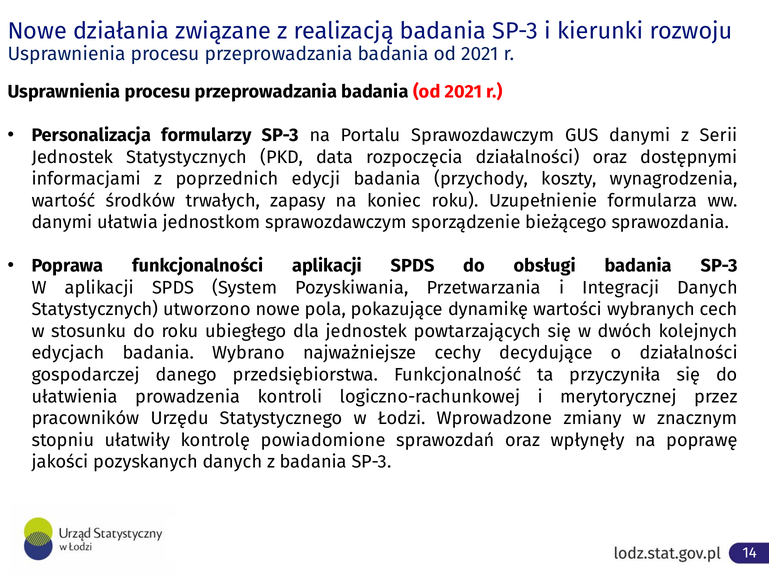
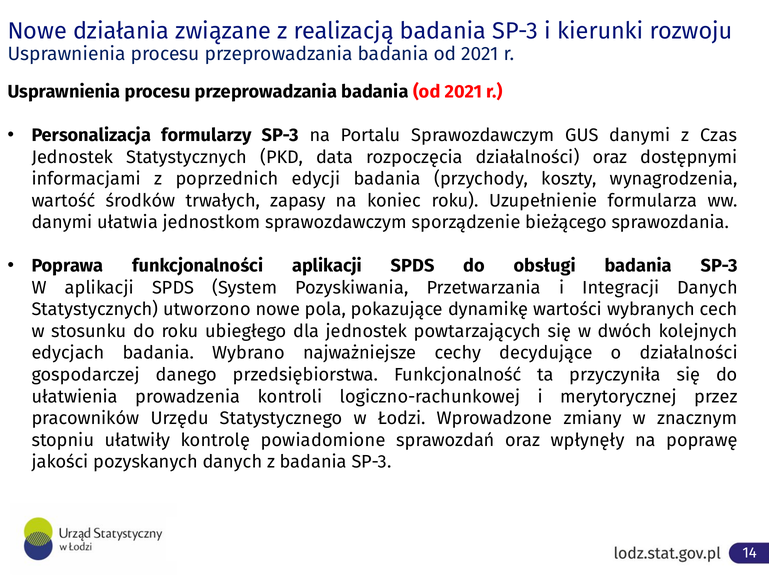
Serii: Serii -> Czas (719, 135)
